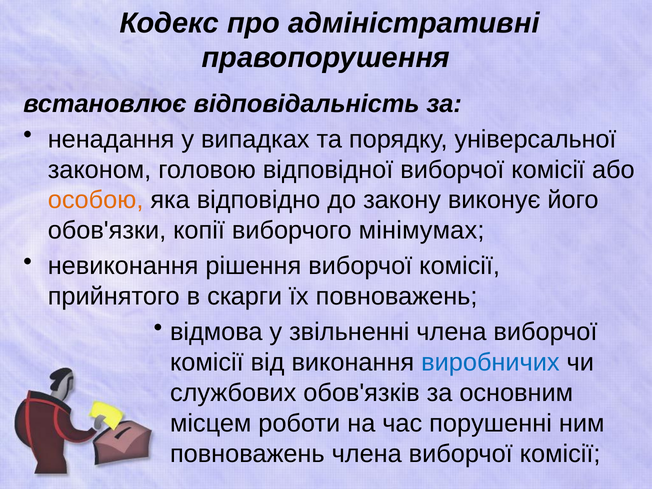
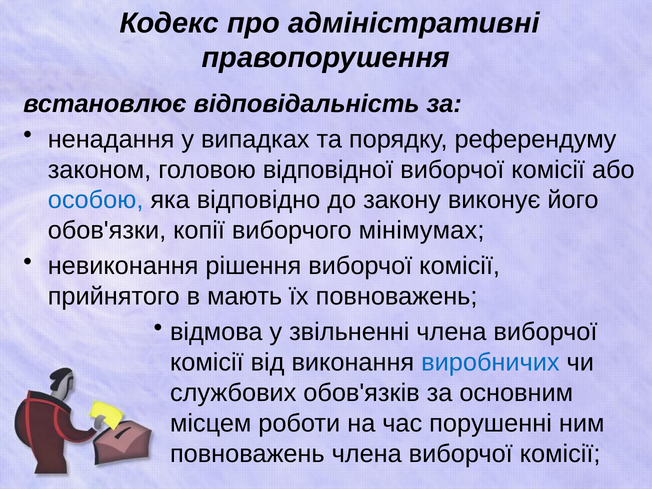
універсальної: універсальної -> референдуму (535, 139)
особою colour: orange -> blue (96, 200)
скарги: скарги -> мають (245, 297)
